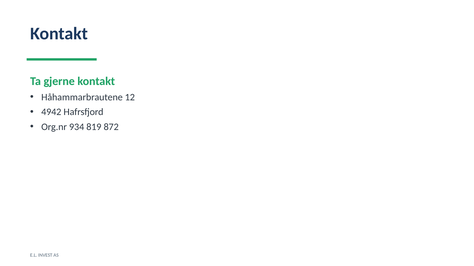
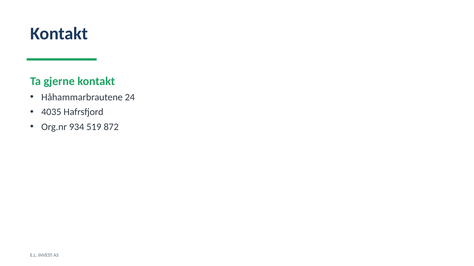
12: 12 -> 24 (130, 97)
4942: 4942 -> 4035 (51, 112)
819: 819 -> 519 (94, 127)
